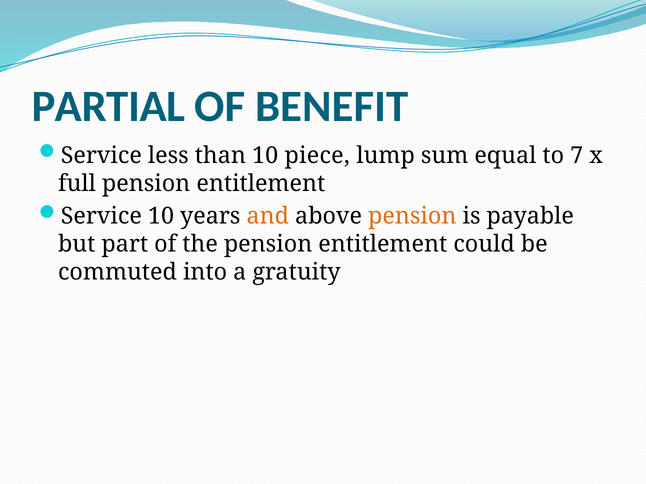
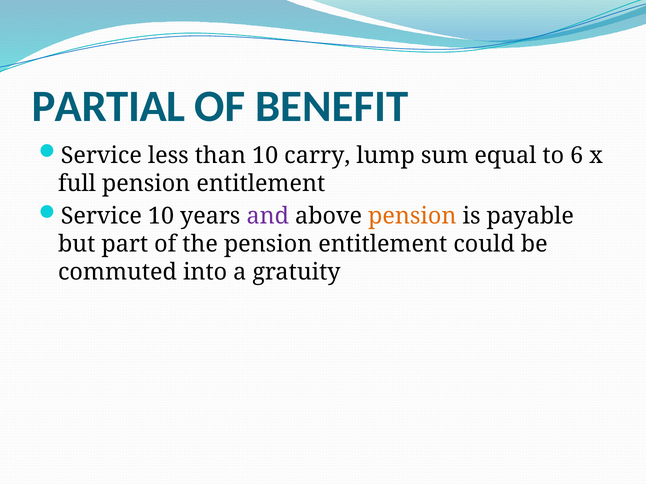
piece: piece -> carry (317, 156)
7: 7 -> 6 (577, 156)
and colour: orange -> purple (268, 216)
